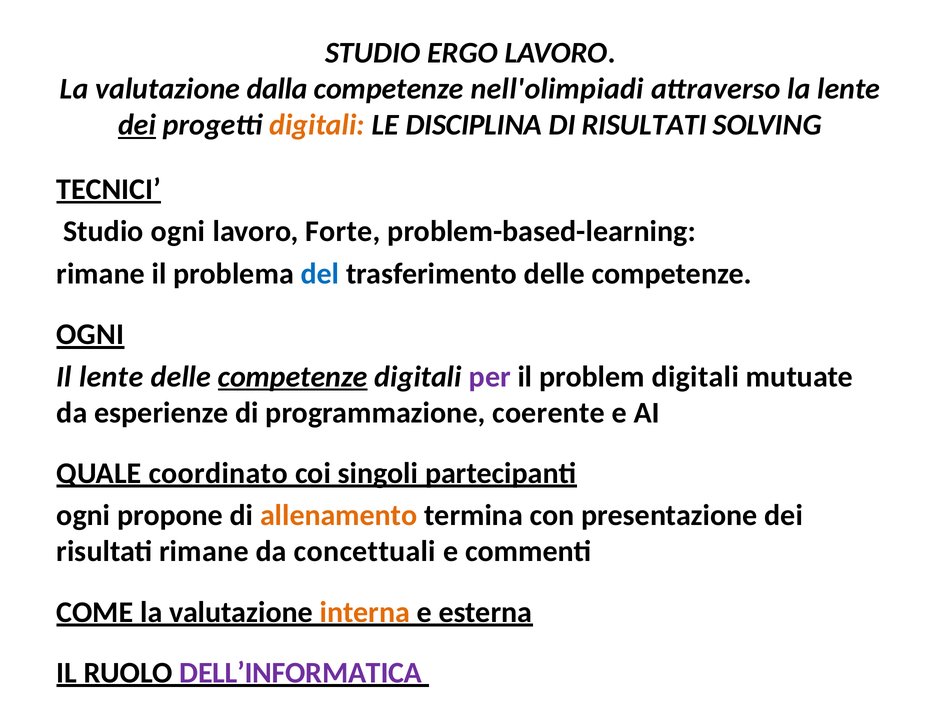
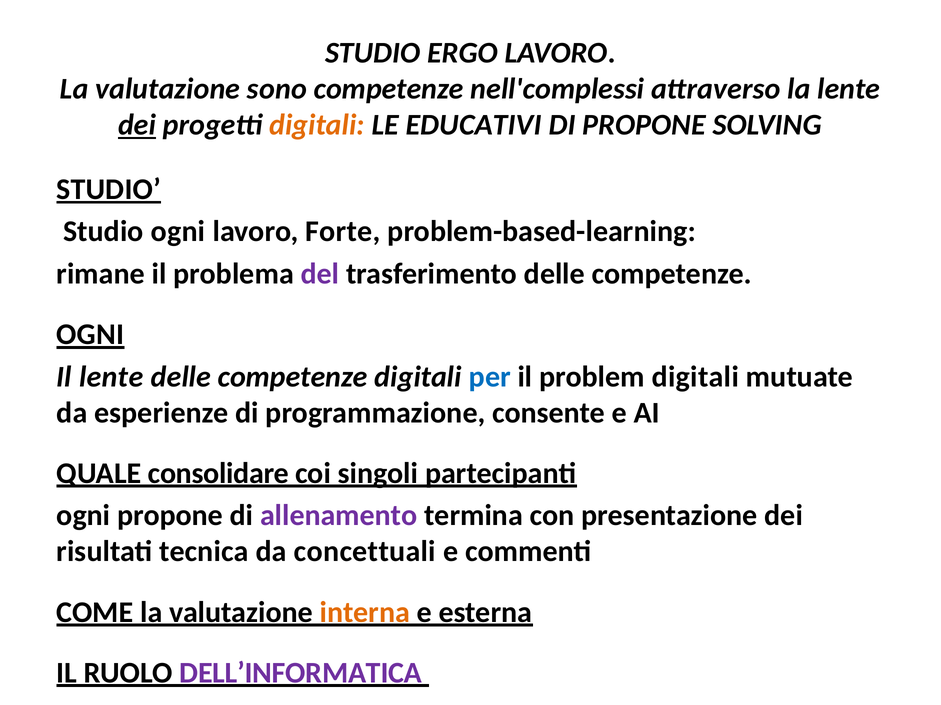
dalla: dalla -> sono (277, 89)
nell'olimpiadi: nell'olimpiadi -> nell'complessi (557, 89)
DISCIPLINA: DISCIPLINA -> EDUCATIVI (474, 125)
DI RISULTATI: RISULTATI -> PROPONE (644, 125)
TECNICI: TECNICI -> STUDIO (109, 190)
del colour: blue -> purple (320, 274)
competenze underline: present -> none (293, 377)
per colour: purple -> blue (490, 377)
coerente: coerente -> consente (549, 413)
coordinato: coordinato -> consolidare (218, 474)
allenamento colour: orange -> purple (339, 516)
risultati rimane: rimane -> tecnica (204, 552)
